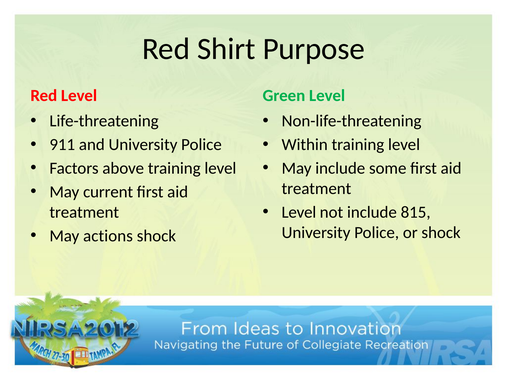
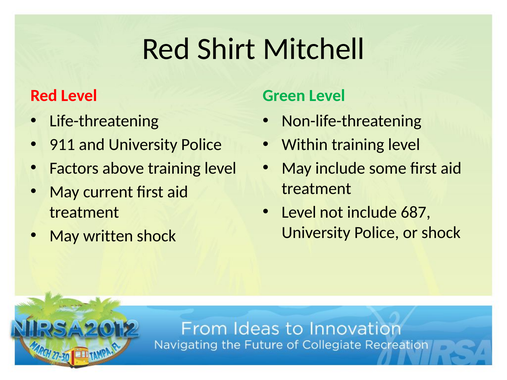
Purpose: Purpose -> Mitchell (314, 49)
815: 815 -> 687 (416, 212)
actions: actions -> written (108, 236)
